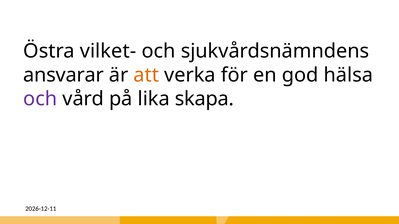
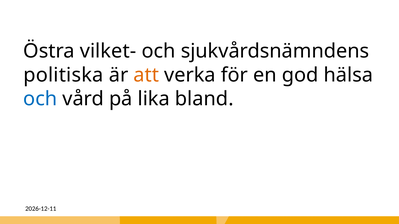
ansvarar: ansvarar -> politiska (63, 75)
och colour: purple -> blue (40, 99)
skapa: skapa -> bland (204, 99)
